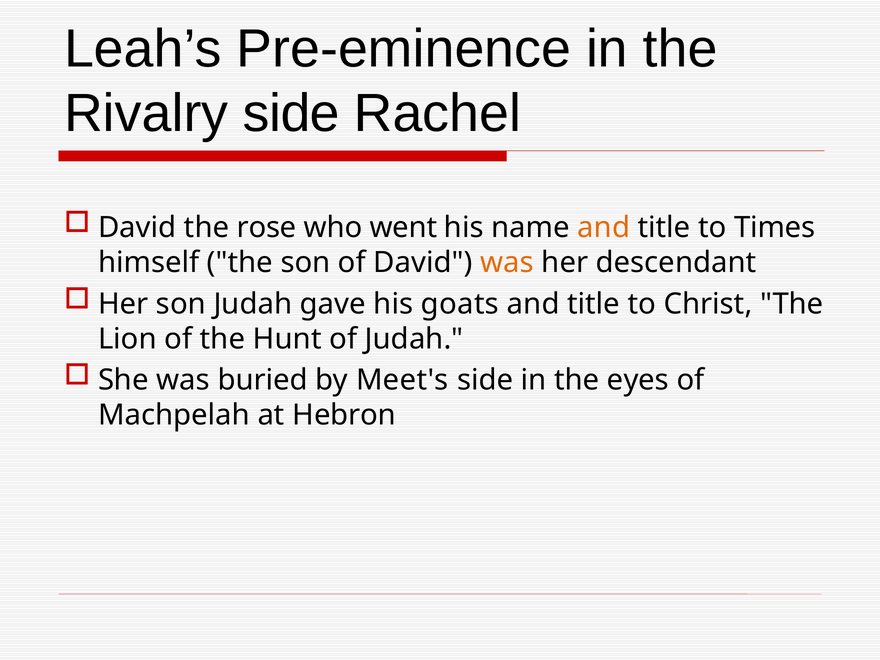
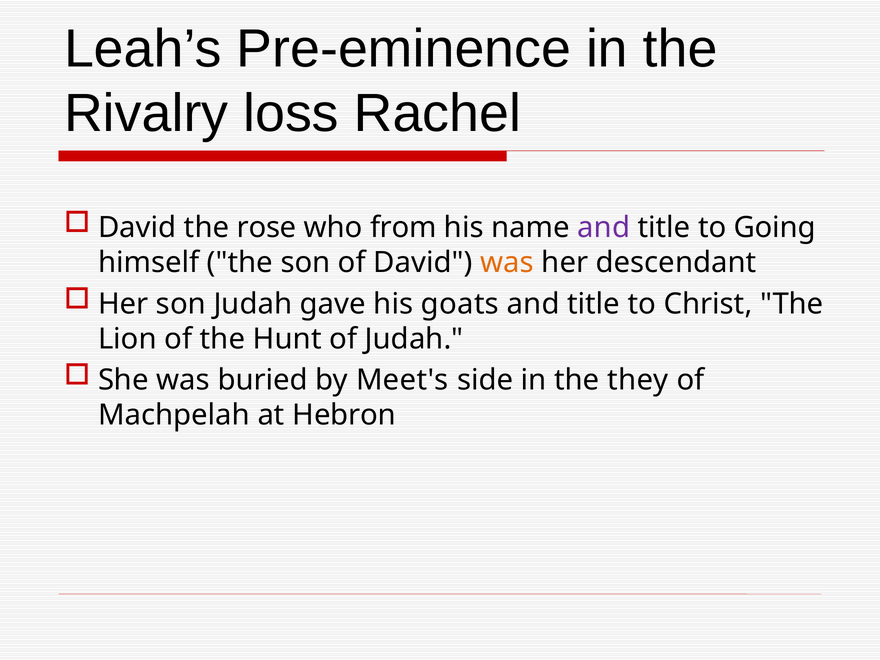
Rivalry side: side -> loss (291, 113)
went: went -> from (403, 228)
and colour: orange -> purple (604, 228)
Times: Times -> Going (775, 228)
eyes: eyes -> they (638, 380)
